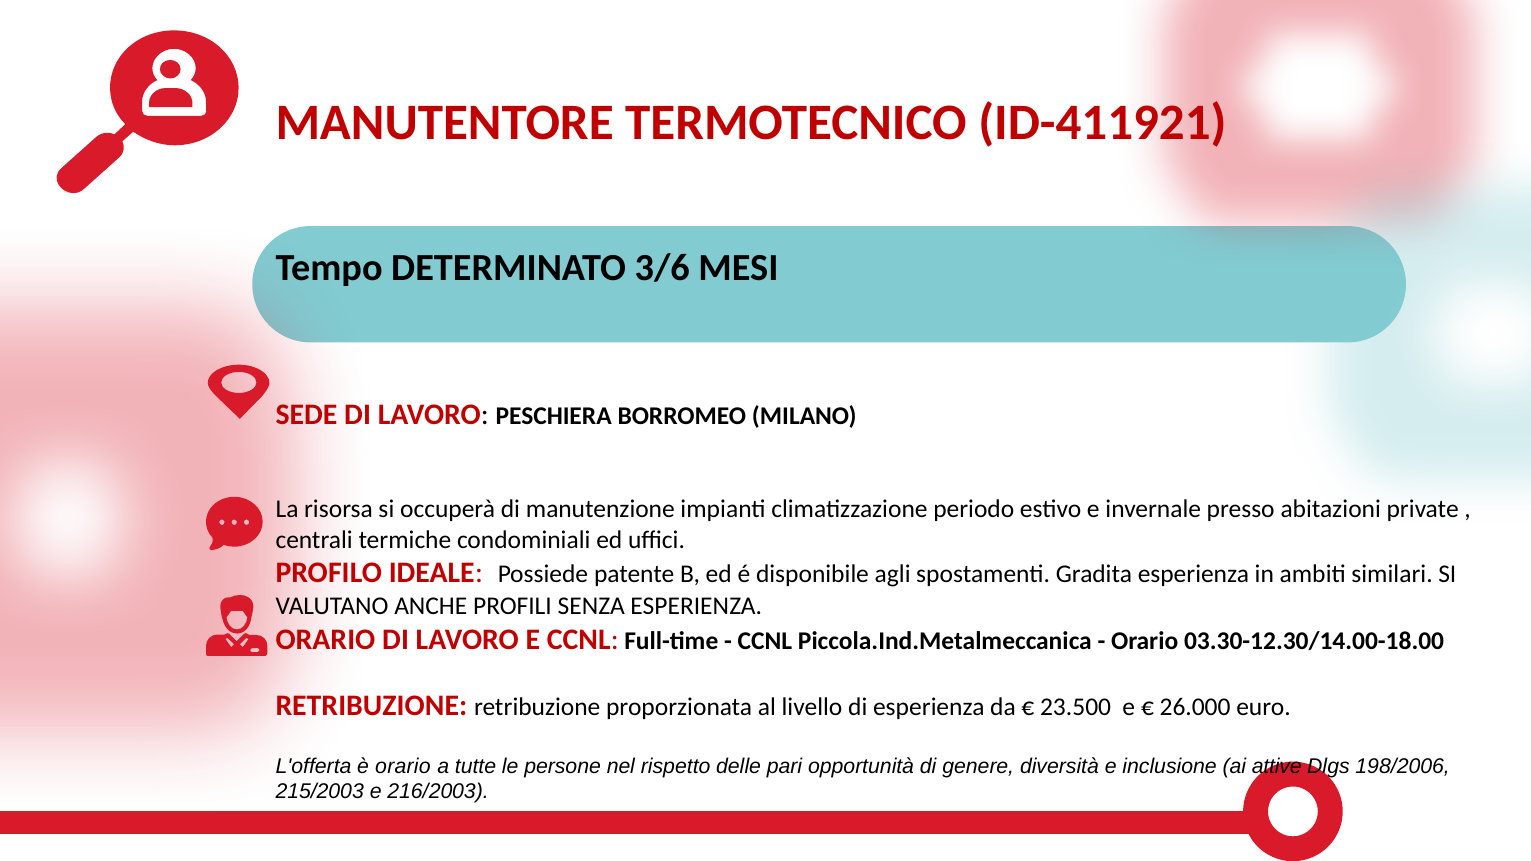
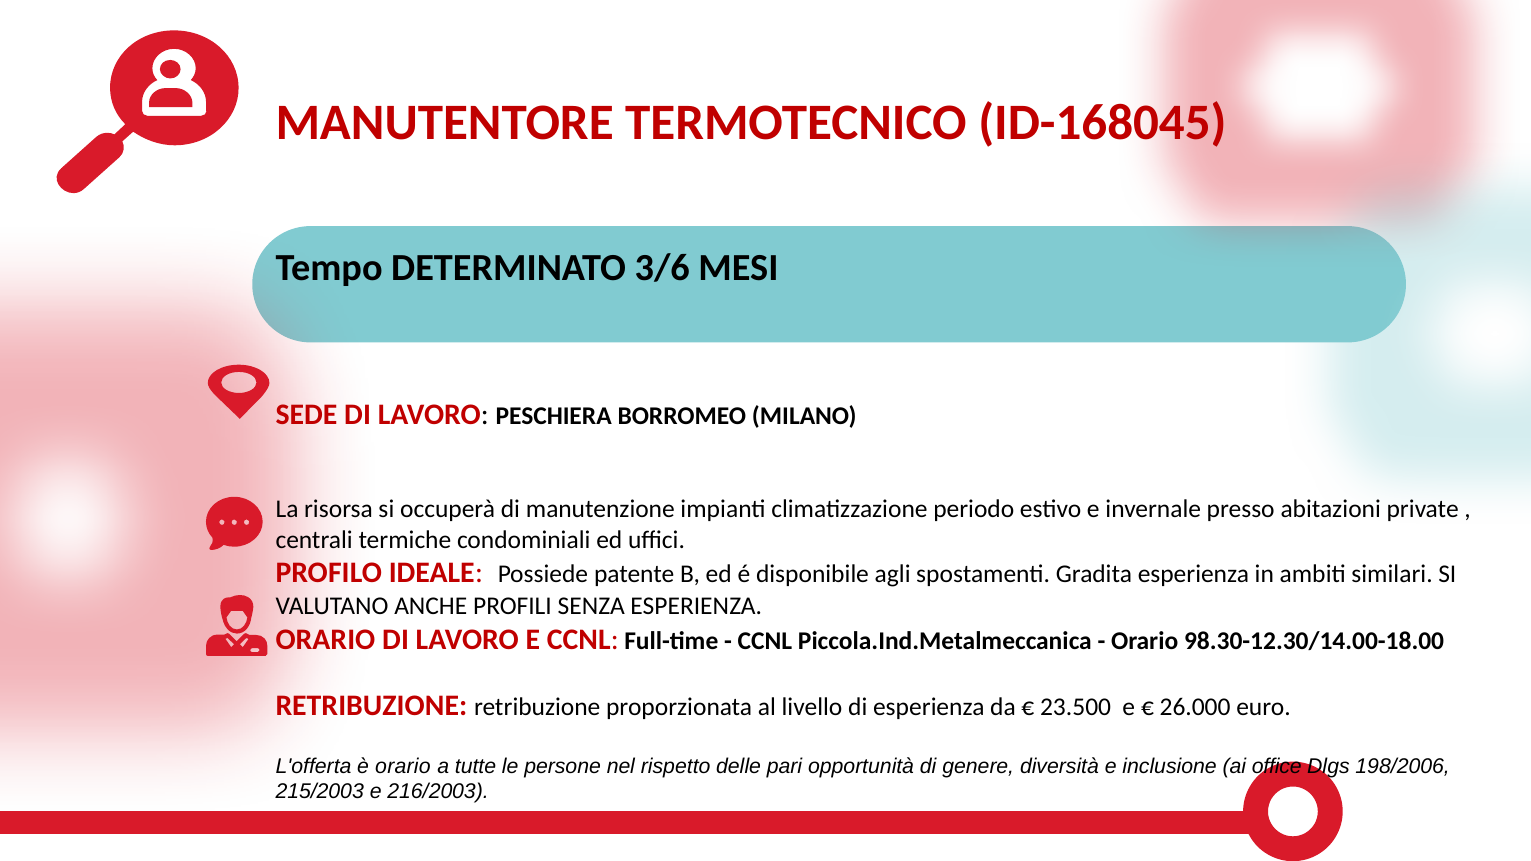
ID-411921: ID-411921 -> ID-168045 (1102, 123)
03.30-12.30/14.00-18.00: 03.30-12.30/14.00-18.00 -> 98.30-12.30/14.00-18.00 (1314, 641)
attive: attive -> office (1277, 767)
